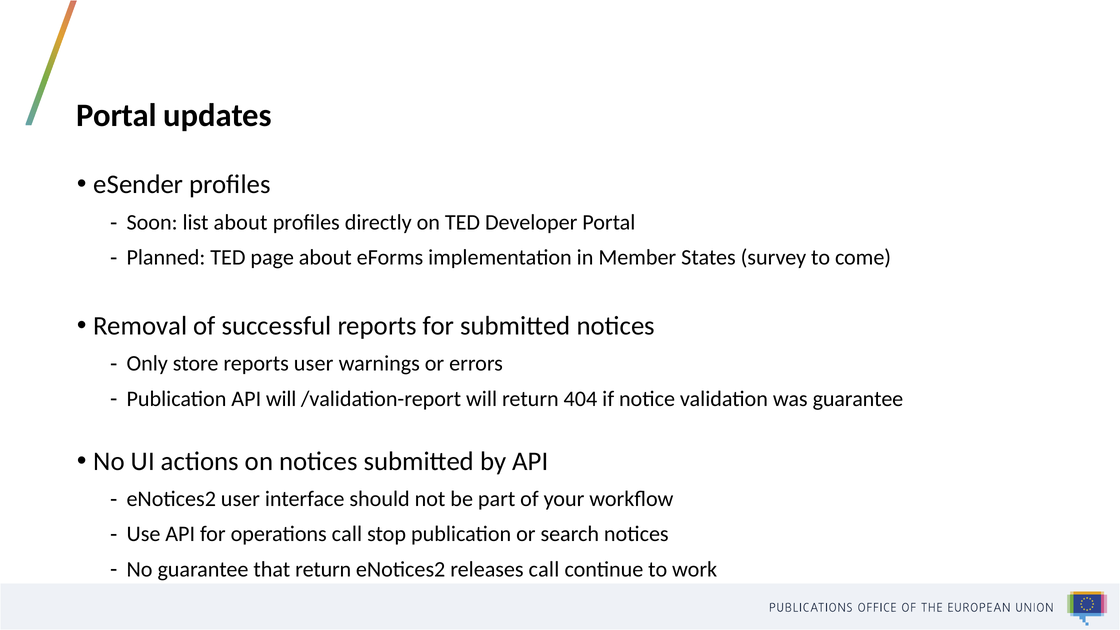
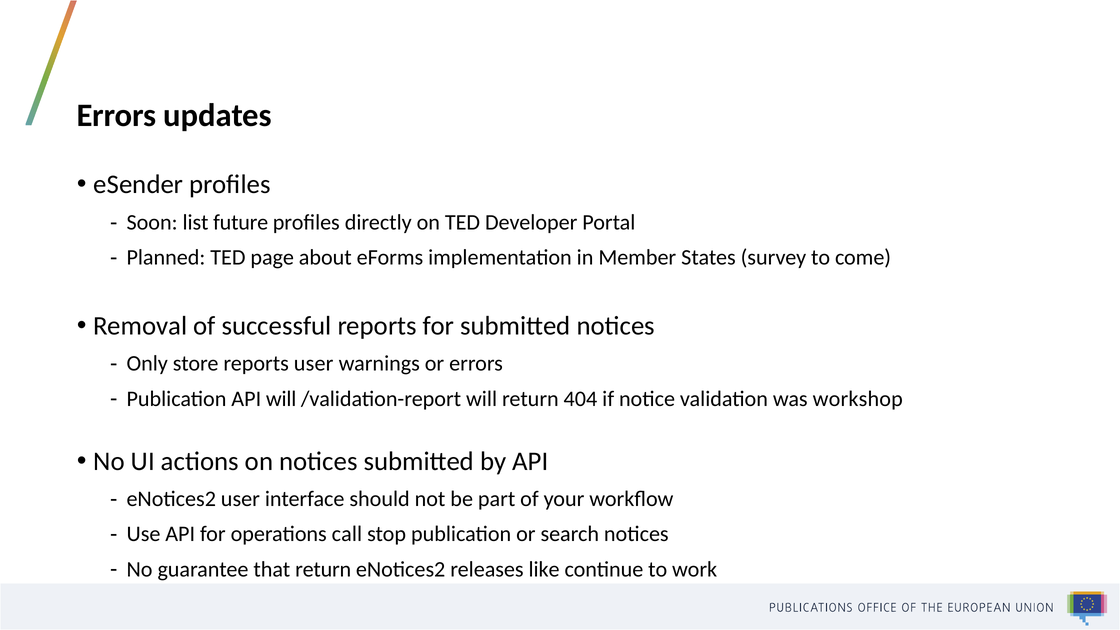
Portal: Portal -> Errors (117, 116)
list about: about -> future (241, 222)
was guarantee: guarantee -> workshop (858, 399)
releases call: call -> like (544, 569)
